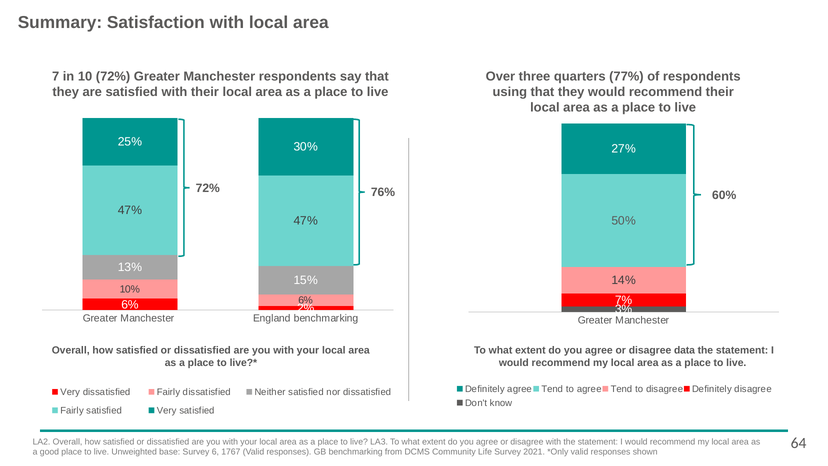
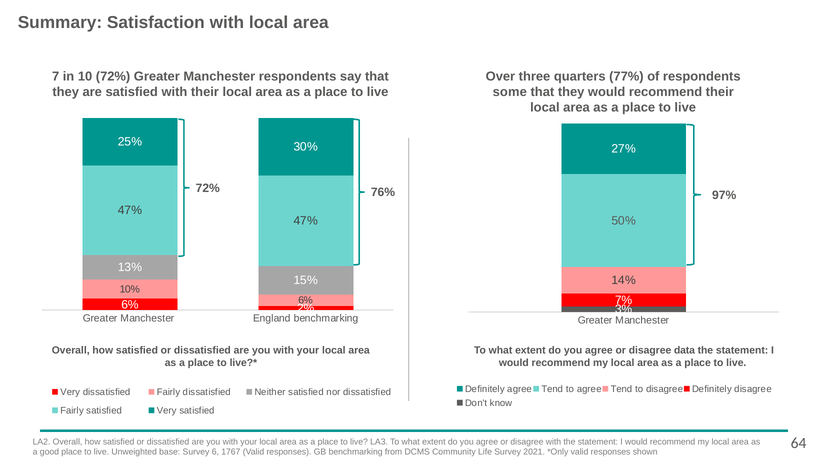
using: using -> some (510, 92)
60%: 60% -> 97% (724, 195)
